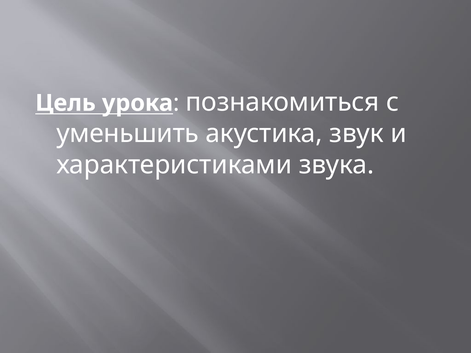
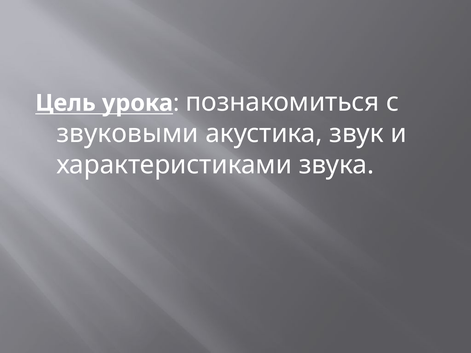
уменьшить: уменьшить -> звуковыми (127, 134)
